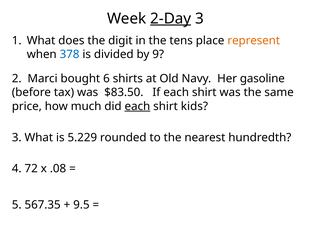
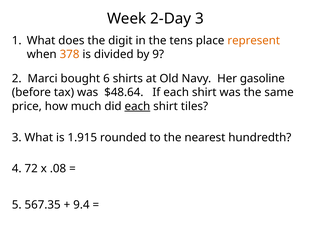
2-Day underline: present -> none (171, 19)
378 colour: blue -> orange (70, 54)
$83.50: $83.50 -> $48.64 (124, 92)
kids: kids -> tiles (194, 106)
5.229: 5.229 -> 1.915 (82, 138)
9.5: 9.5 -> 9.4 (81, 205)
